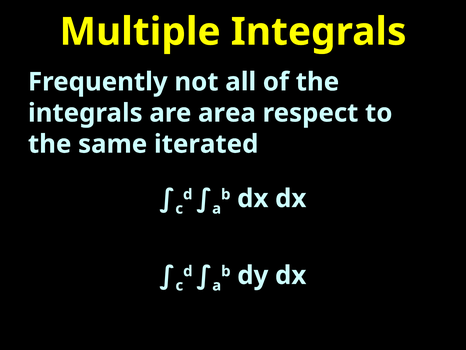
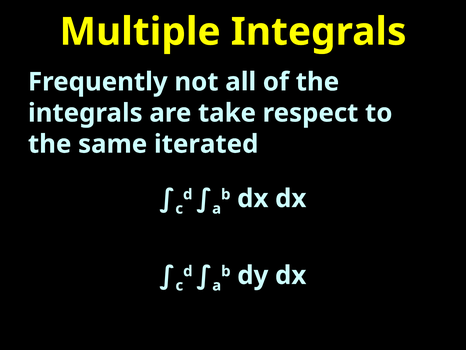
area: area -> take (227, 113)
